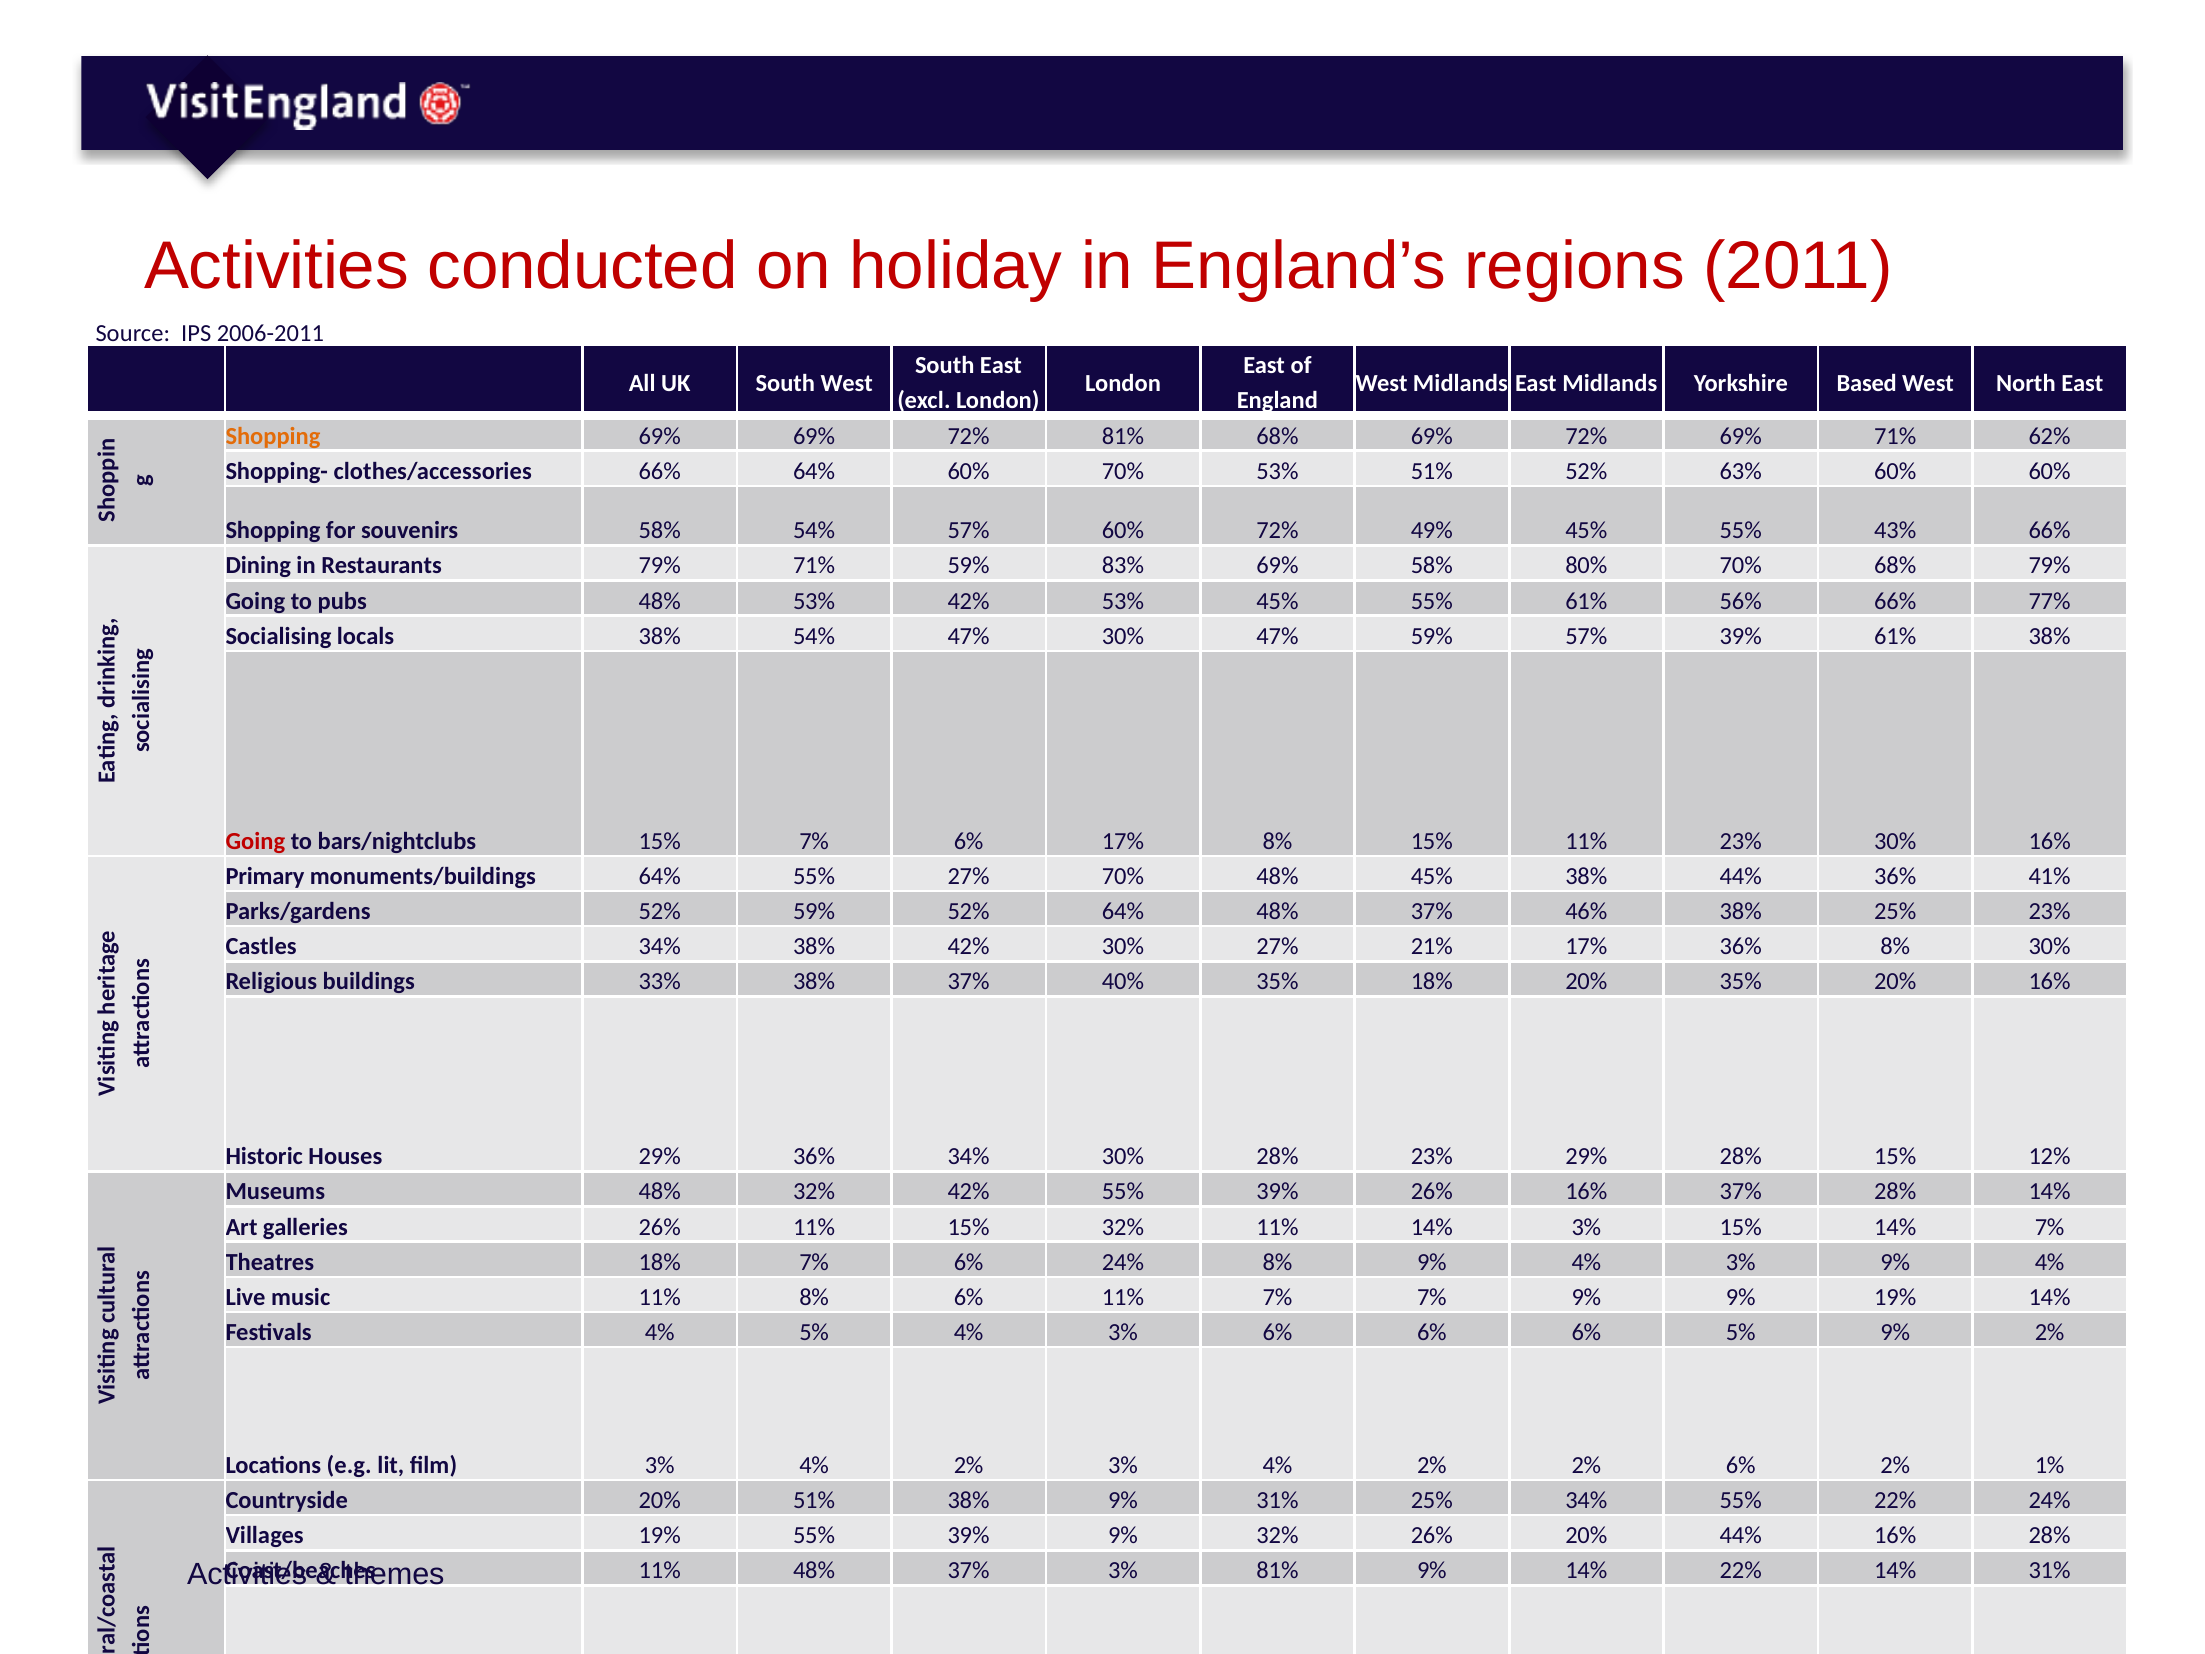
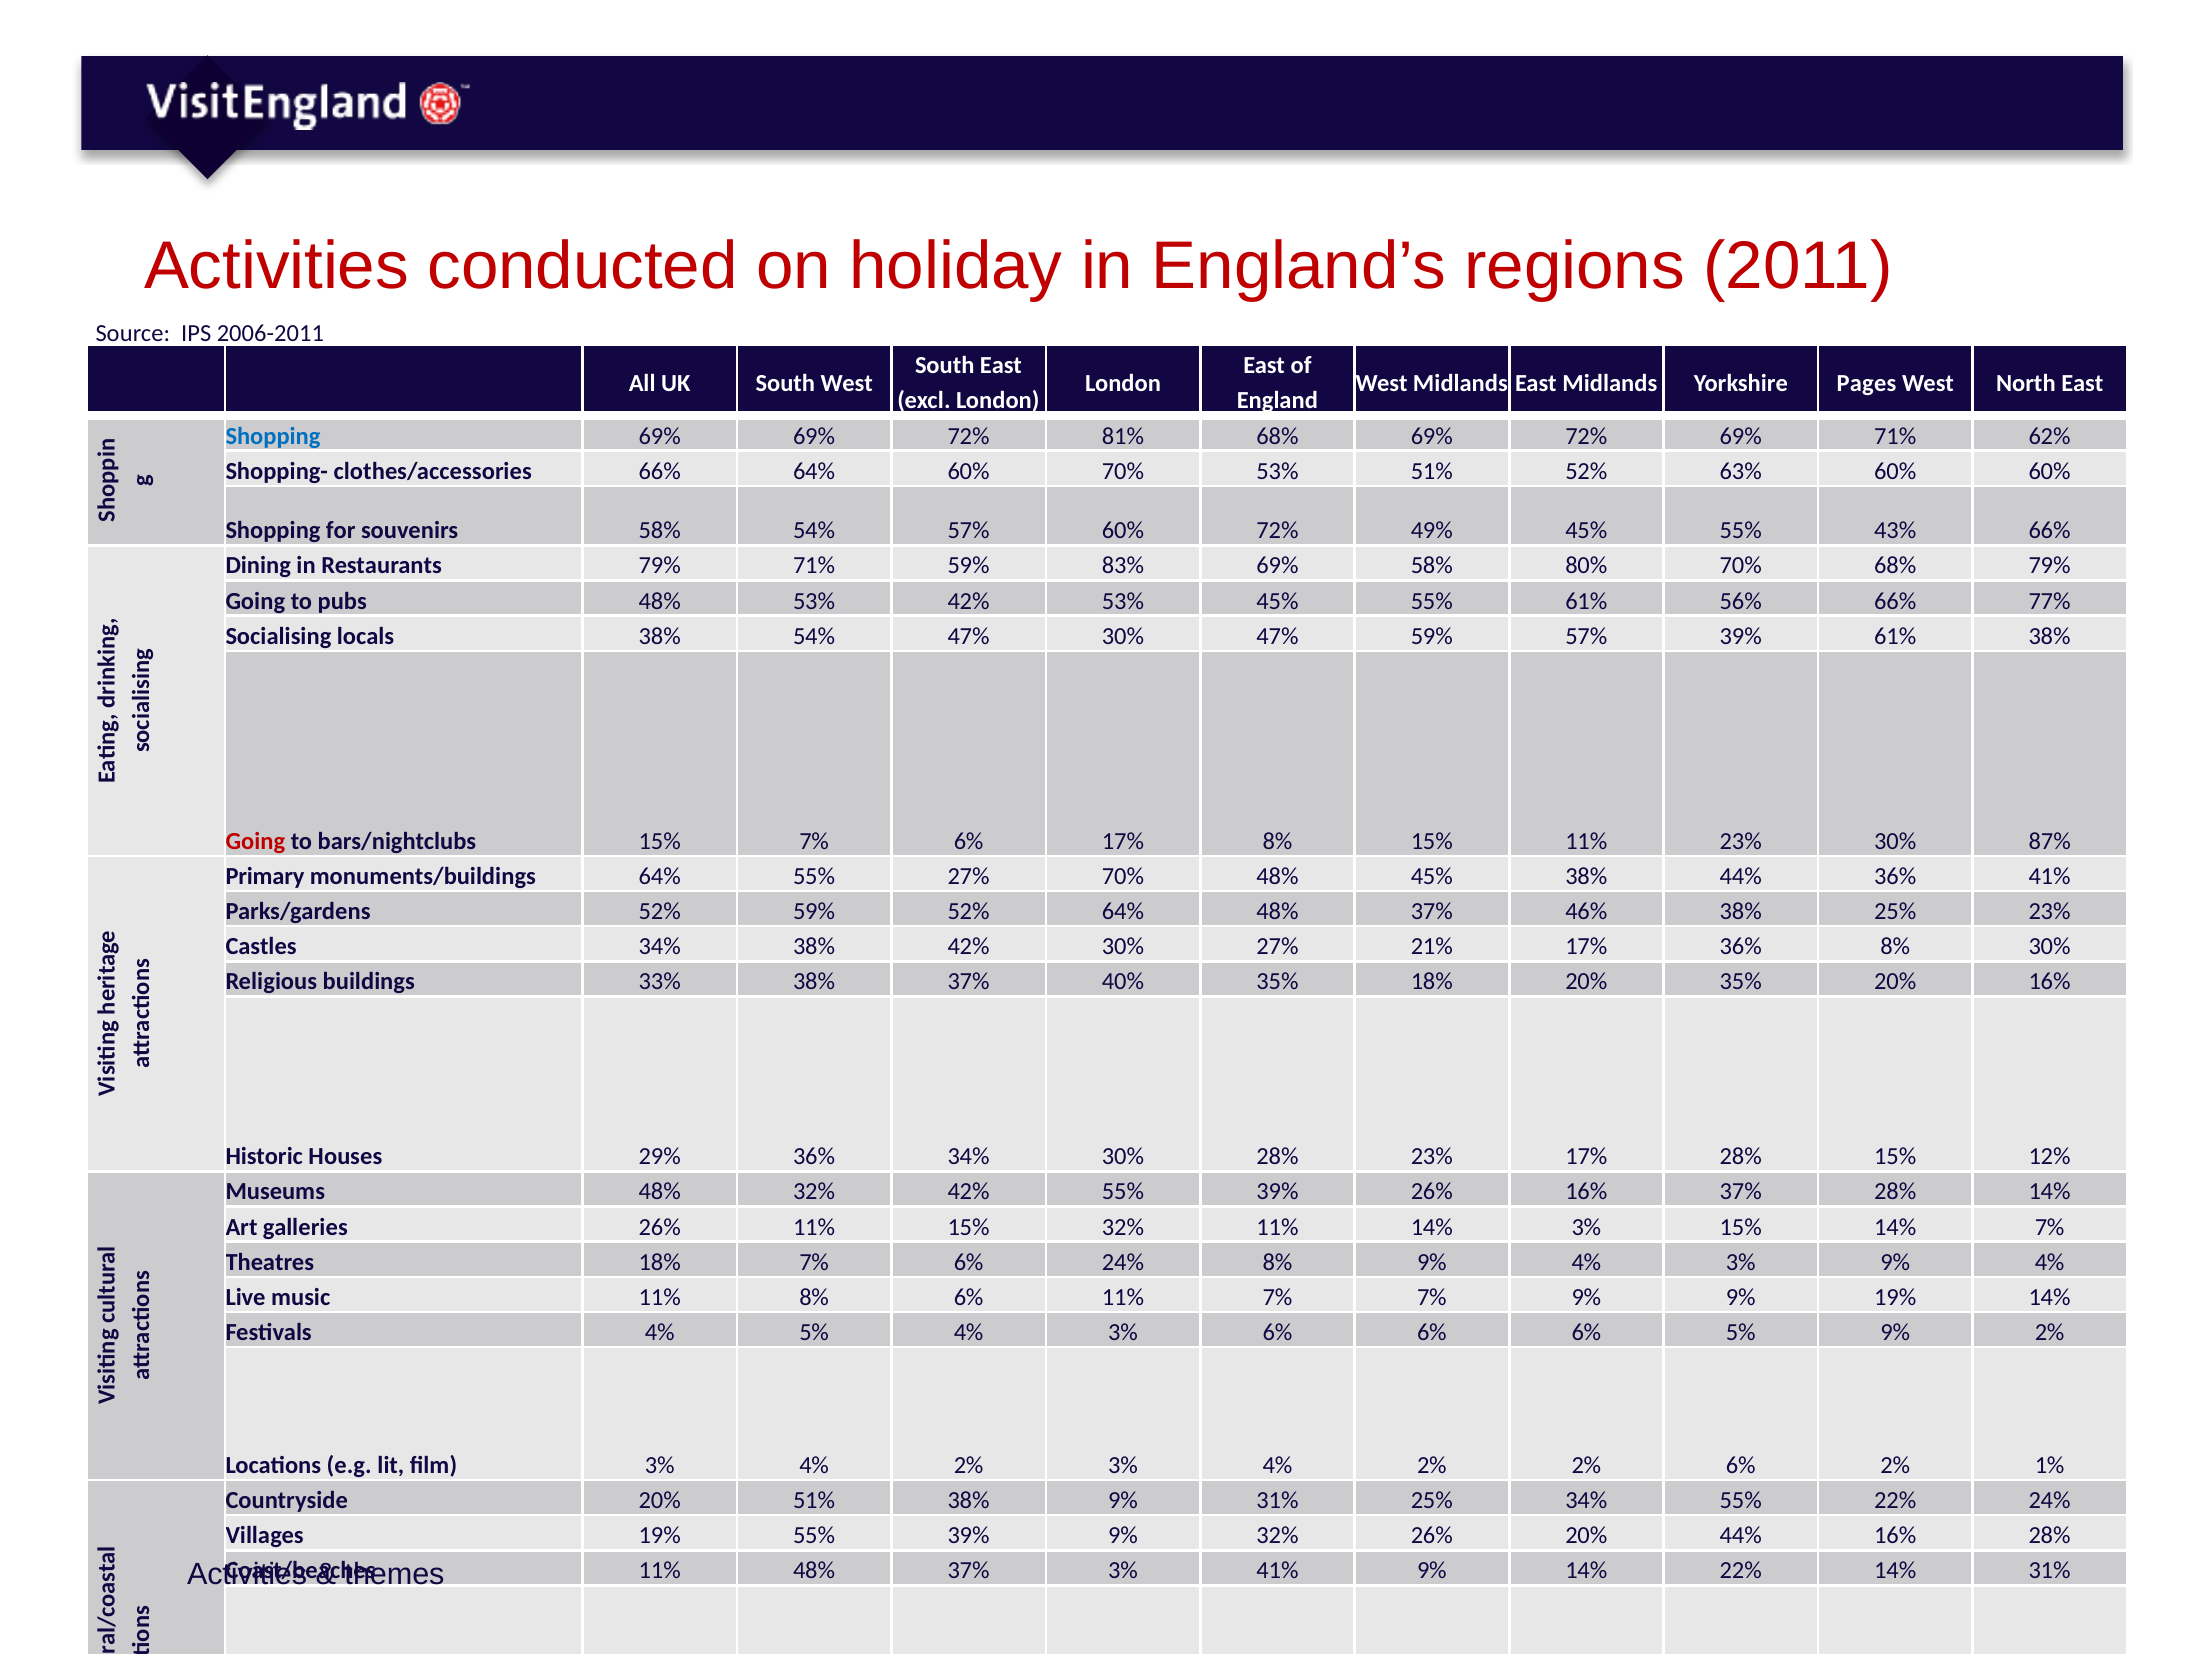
Based: Based -> Pages (1867, 383)
Shopping colour: orange -> blue (273, 436)
30% 16%: 16% -> 87% (2050, 841)
23% 29%: 29% -> 17% (1586, 1156)
3% 81%: 81% -> 41% (1277, 1570)
